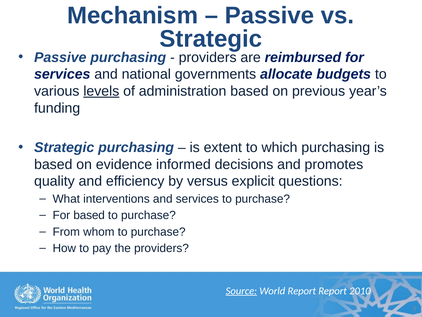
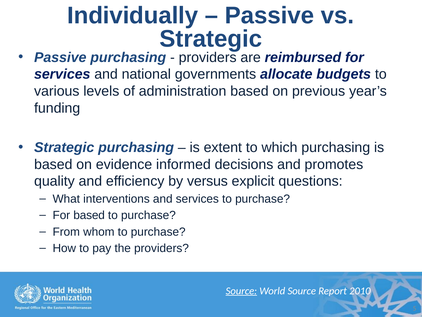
Mechanism: Mechanism -> Individually (133, 16)
levels underline: present -> none (101, 91)
World Report: Report -> Source (302, 290)
